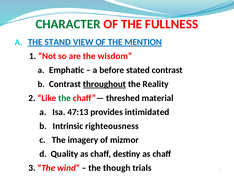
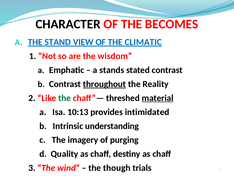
CHARACTER colour: green -> black (68, 24)
FULLNESS: FULLNESS -> BECOMES (172, 24)
MENTION: MENTION -> CLIMATIC (143, 42)
before: before -> stands (112, 70)
material underline: none -> present (158, 98)
47:13: 47:13 -> 10:13 (78, 112)
righteousness: righteousness -> understanding (112, 126)
mizmor: mizmor -> purging (124, 140)
